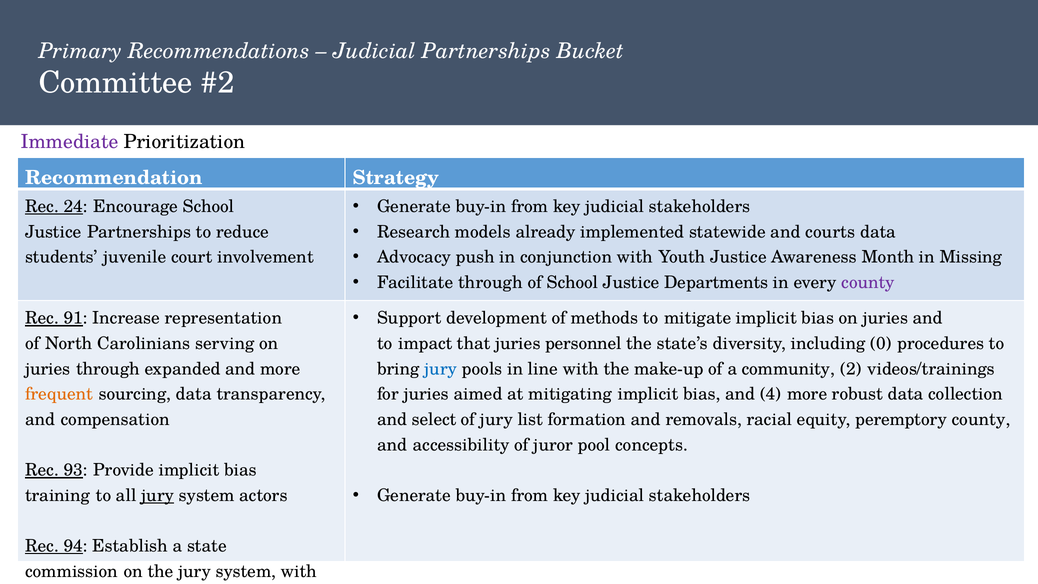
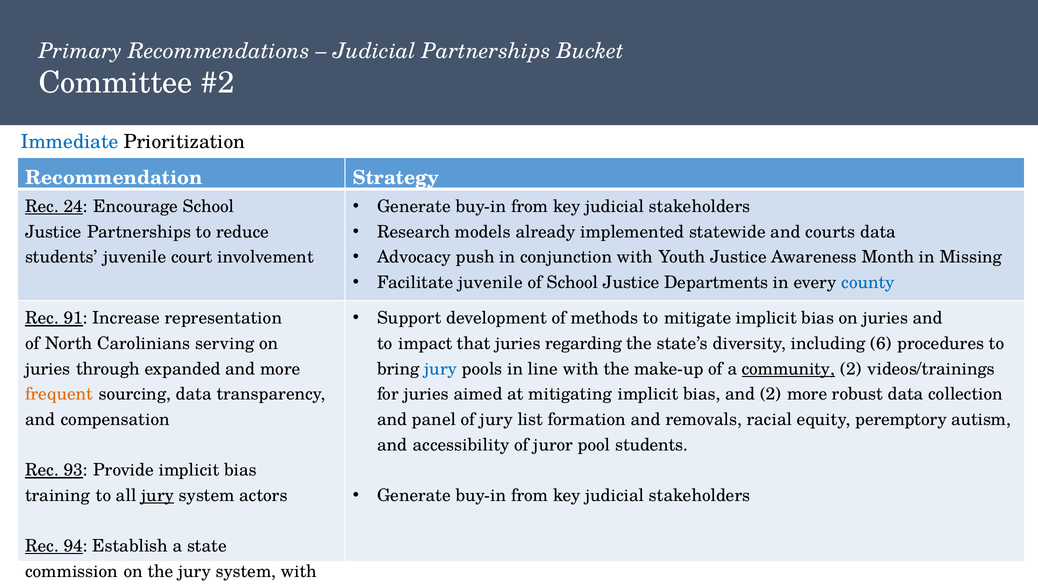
Immediate colour: purple -> blue (70, 142)
Facilitate through: through -> juvenile (490, 283)
county colour: purple -> blue (868, 283)
personnel: personnel -> regarding (583, 343)
0: 0 -> 6 (881, 343)
community underline: none -> present (788, 369)
and 4: 4 -> 2 (771, 394)
select: select -> panel (434, 419)
peremptory county: county -> autism (981, 419)
pool concepts: concepts -> students (652, 445)
